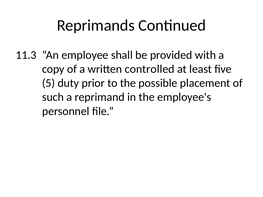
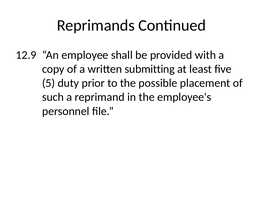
11.3: 11.3 -> 12.9 (26, 55)
controlled: controlled -> submitting (150, 69)
